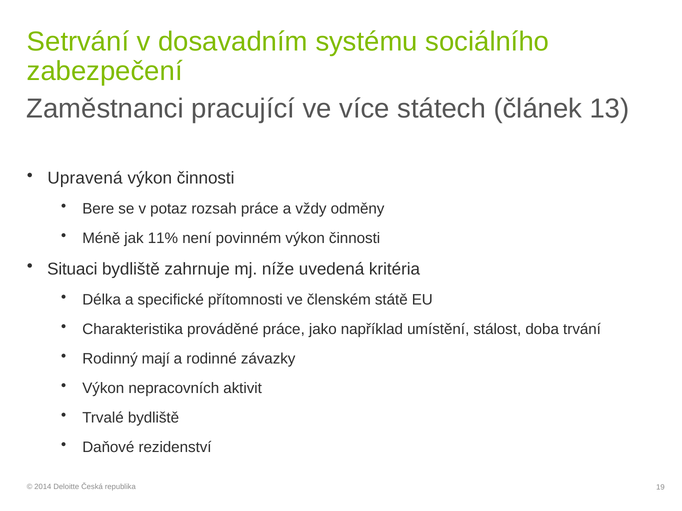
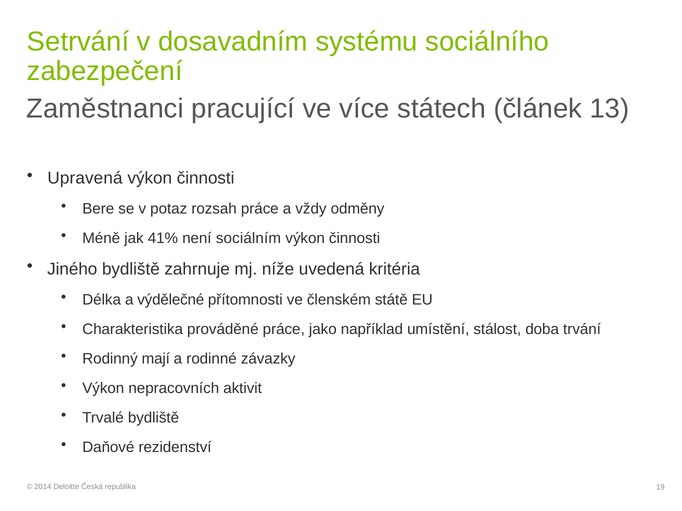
11%: 11% -> 41% (163, 239)
povinném: povinném -> sociálním (248, 239)
Situaci: Situaci -> Jiného (72, 269)
specifické: specifické -> výdělečné (171, 300)
